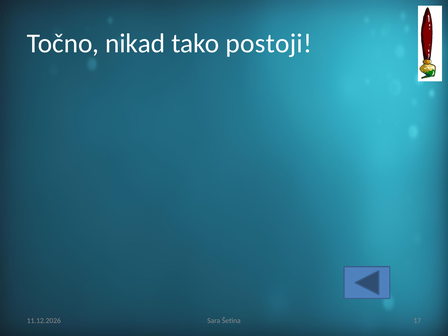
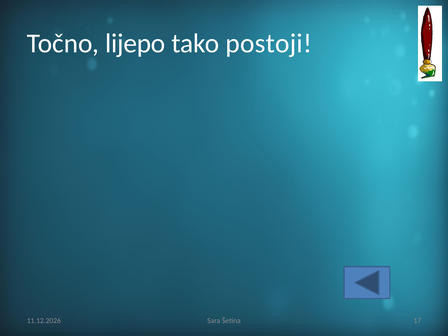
nikad: nikad -> lijepo (135, 43)
